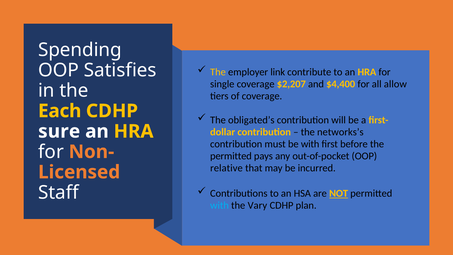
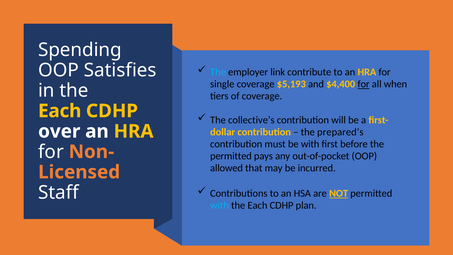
The colour: yellow -> light blue (218, 72)
$2,207: $2,207 -> $5,193 (291, 84)
for underline: none -> present (364, 84)
allow: allow -> when (395, 84)
obligated’s: obligated’s -> collective’s (251, 120)
networks’s: networks’s -> prepared’s (340, 132)
sure: sure -> over (59, 131)
relative: relative -> allowed (227, 168)
Vary: Vary -> Each (257, 205)
